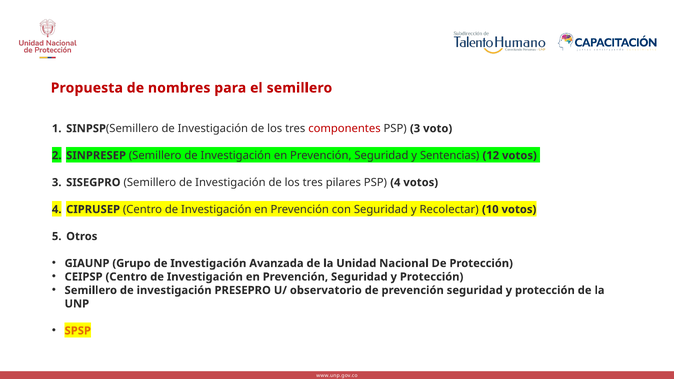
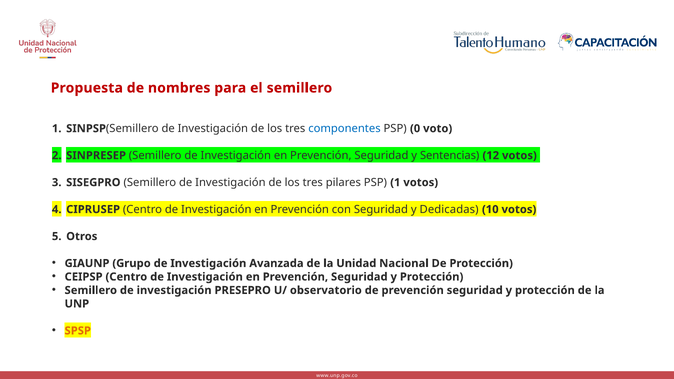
componentes colour: red -> blue (344, 129)
PSP 3: 3 -> 0 (415, 129)
PSP 4: 4 -> 1 (395, 183)
Recolectar: Recolectar -> Dedicadas (449, 209)
